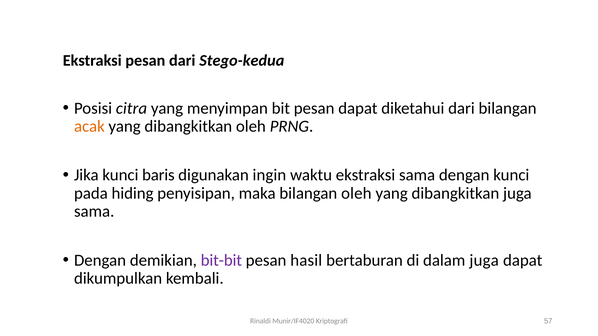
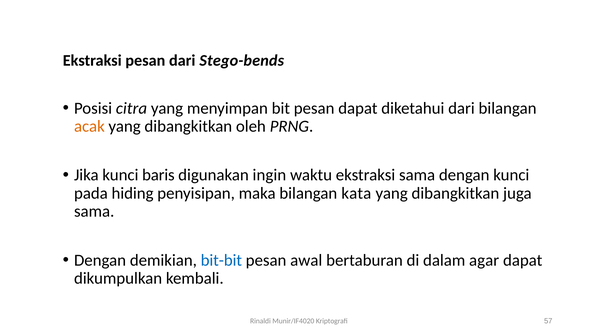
Stego-kedua: Stego-kedua -> Stego-bends (242, 60)
bilangan oleh: oleh -> kata (356, 193)
bit-bit colour: purple -> blue (221, 260)
hasil: hasil -> awal (306, 260)
dalam juga: juga -> agar (484, 260)
